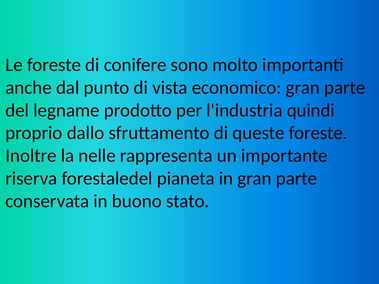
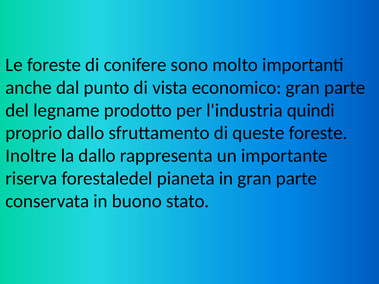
la nelle: nelle -> dallo (97, 156)
